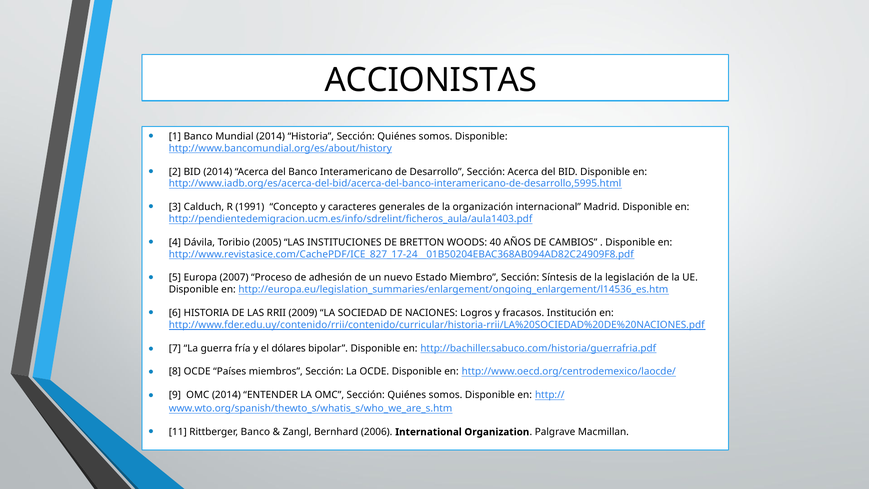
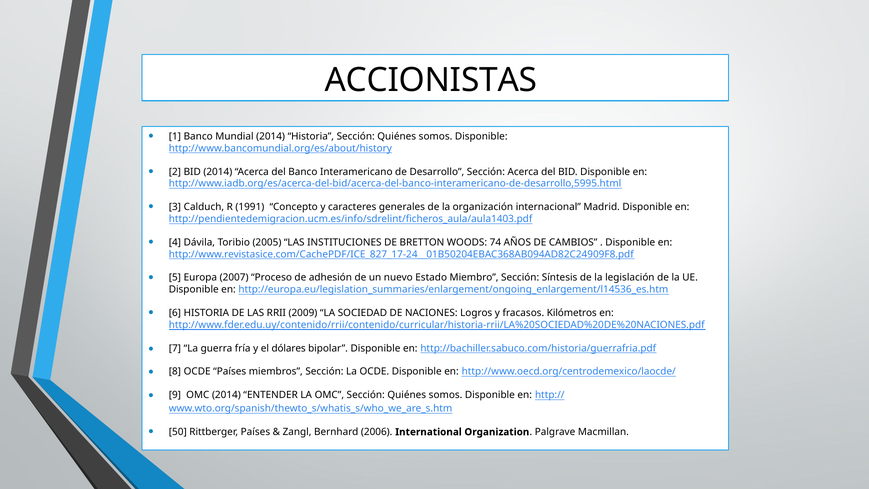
40: 40 -> 74 (495, 242)
Institución: Institución -> Kilómetros (572, 313)
11: 11 -> 50 (178, 432)
Rittberger Banco: Banco -> Países (255, 432)
